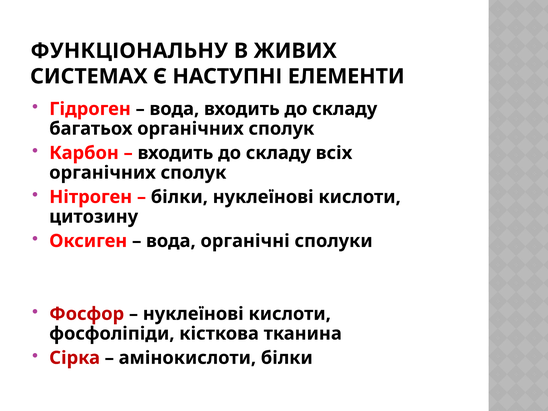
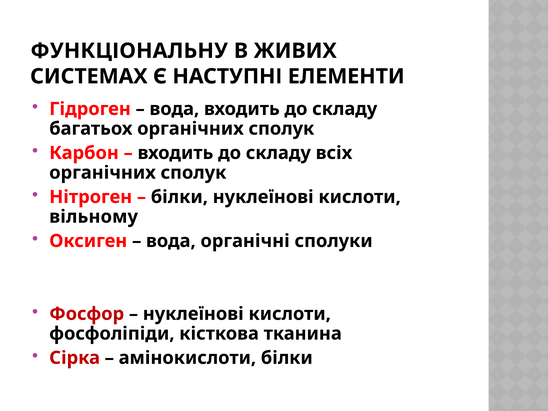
цитозину: цитозину -> вільному (94, 217)
